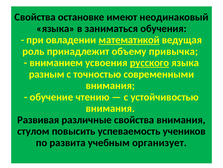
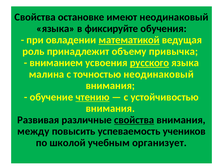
заниматься: заниматься -> фиксируйте (111, 28)
разным: разным -> малина (47, 74)
точностью современными: современными -> неодинаковый (159, 74)
чтению underline: none -> present (92, 97)
свойства underline: none -> present (134, 119)
стулом: стулом -> между (33, 131)
развита: развита -> школой (68, 142)
